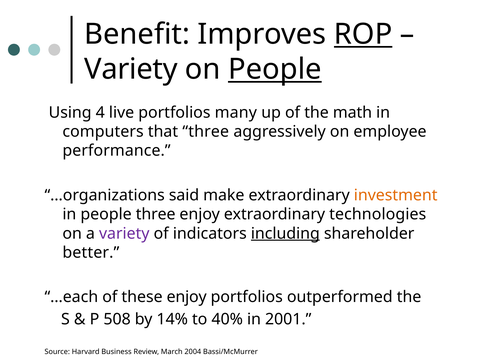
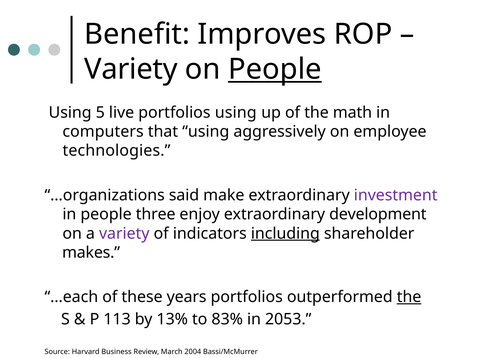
ROP underline: present -> none (363, 34)
4: 4 -> 5 (100, 112)
portfolios many: many -> using (236, 112)
that three: three -> using (206, 132)
performance: performance -> technologies (116, 151)
investment colour: orange -> purple (396, 195)
technologies: technologies -> development (378, 214)
better: better -> makes (91, 252)
these enjoy: enjoy -> years (187, 297)
the underline: none -> present (409, 297)
508: 508 -> 113 (117, 319)
14%: 14% -> 13% (172, 319)
40%: 40% -> 83% (227, 319)
2001: 2001 -> 2053 (288, 319)
